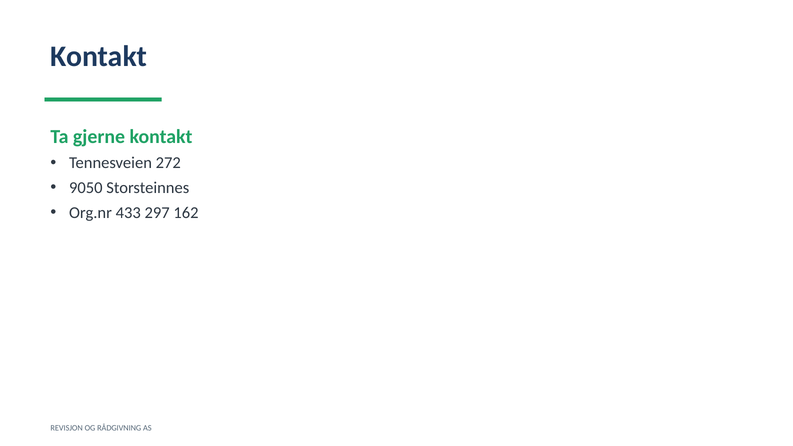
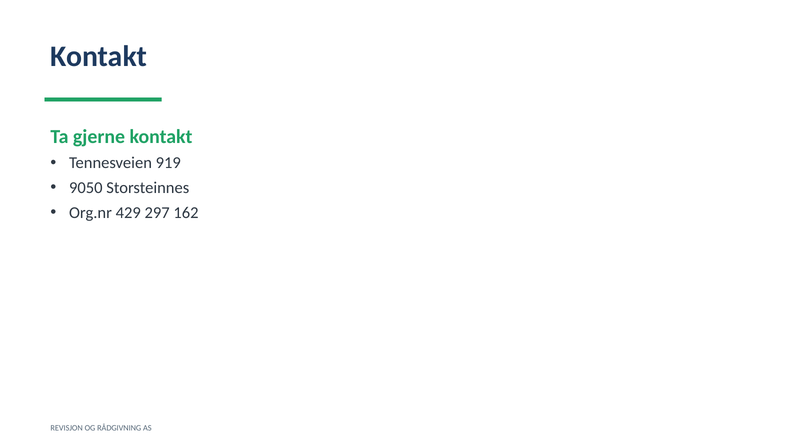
272: 272 -> 919 (168, 163)
433: 433 -> 429 (128, 213)
